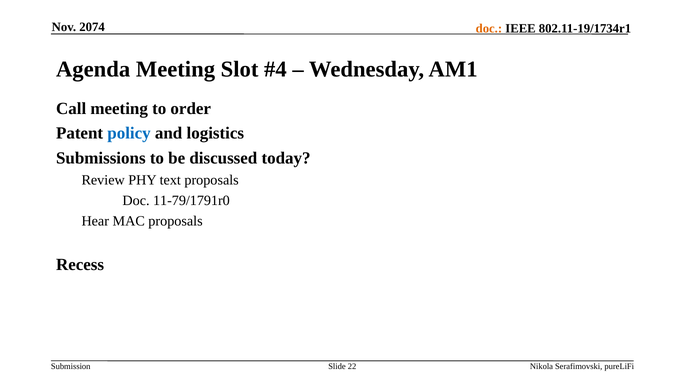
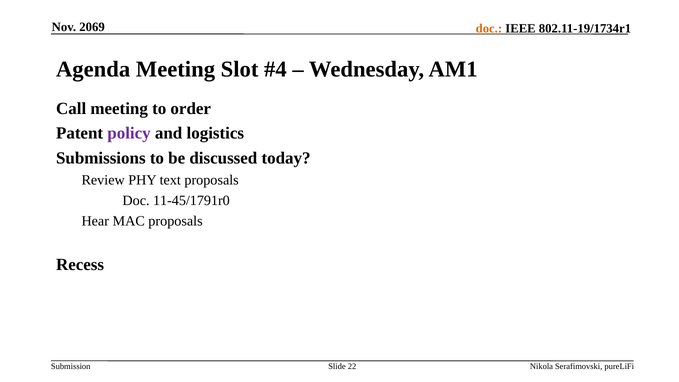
2074: 2074 -> 2069 (92, 27)
policy colour: blue -> purple (129, 133)
11-79/1791r0: 11-79/1791r0 -> 11-45/1791r0 (191, 200)
